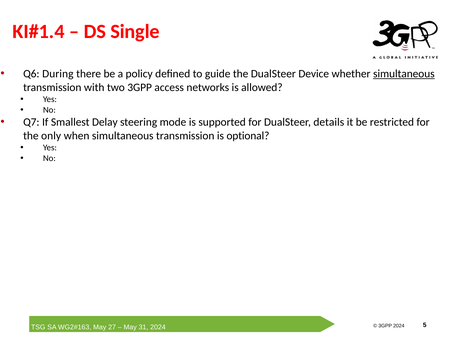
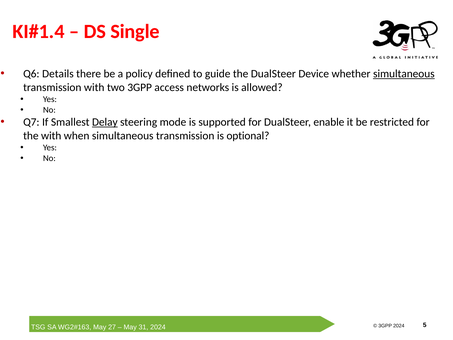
During: During -> Details (58, 74)
Delay underline: none -> present (105, 122)
details: details -> enable (329, 122)
the only: only -> with (51, 136)
